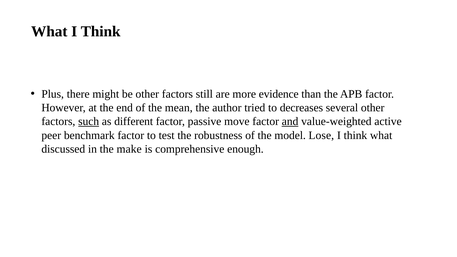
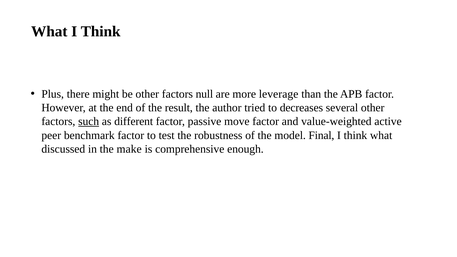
still: still -> null (204, 94)
evidence: evidence -> leverage (279, 94)
mean: mean -> result (179, 108)
and underline: present -> none (290, 122)
Lose: Lose -> Final (321, 135)
